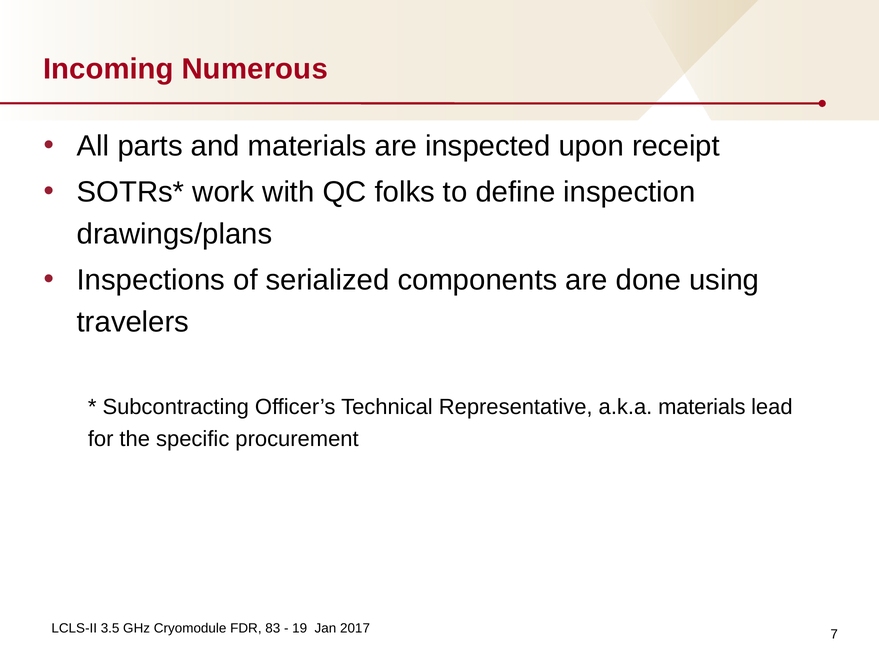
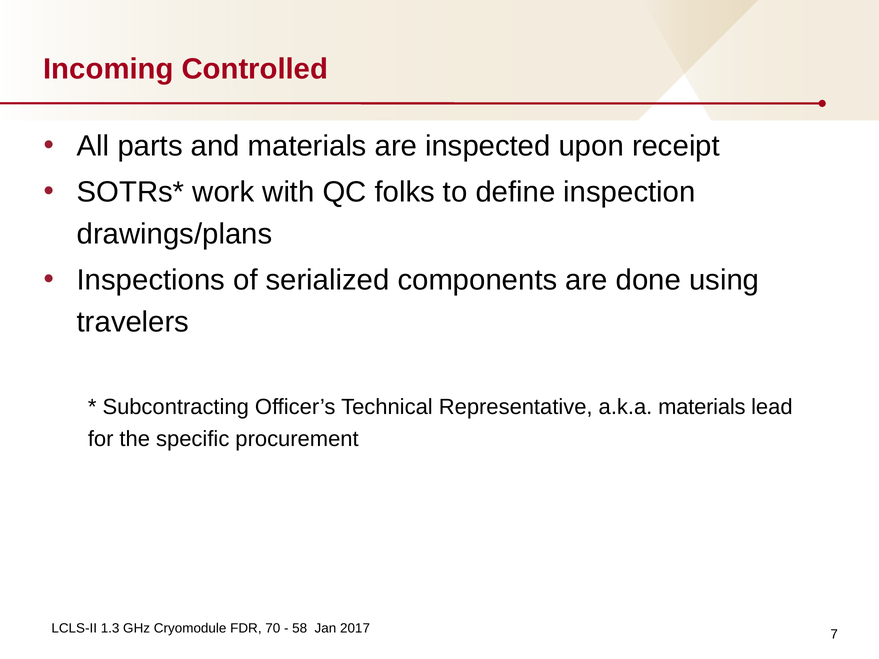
Numerous: Numerous -> Controlled (255, 69)
3.5: 3.5 -> 1.3 (110, 629)
83: 83 -> 70 (273, 629)
19: 19 -> 58 (300, 629)
